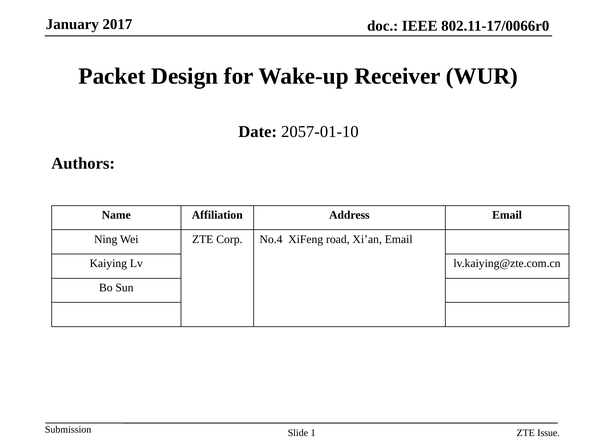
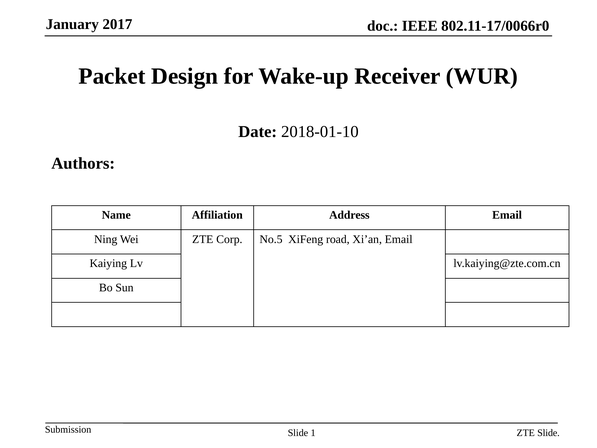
2057-01-10: 2057-01-10 -> 2018-01-10 (320, 132)
No.4: No.4 -> No.5 (271, 239)
ZTE Issue: Issue -> Slide (548, 433)
